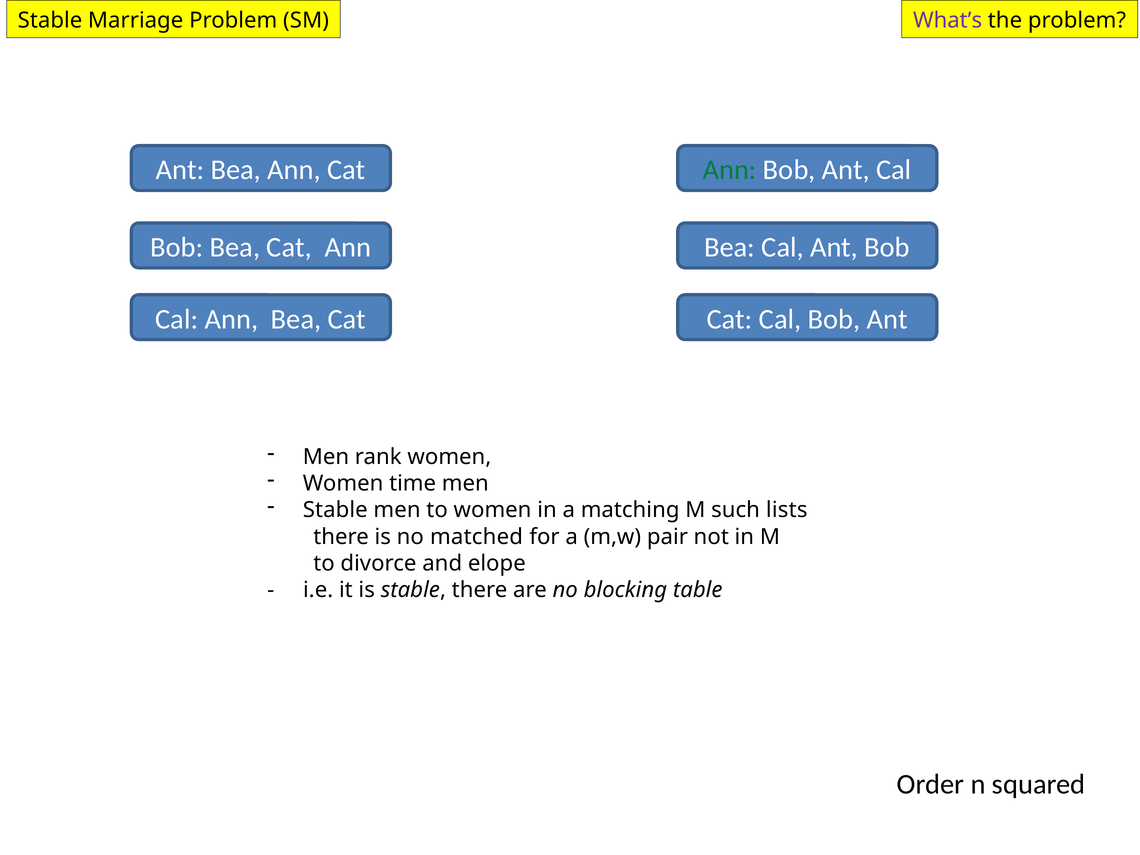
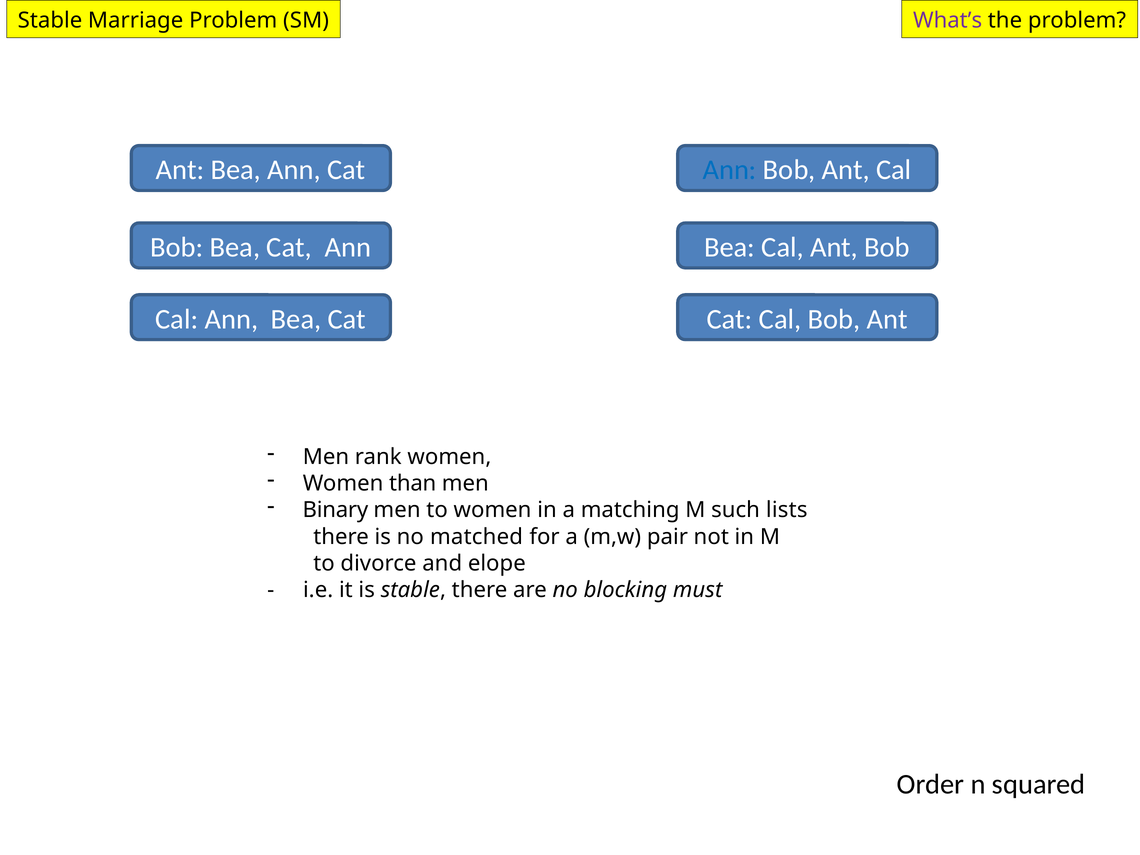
Ann colour: green -> blue (730, 170)
time: time -> than (413, 484)
Stable: Stable -> Binary (335, 510)
table: table -> must (698, 590)
